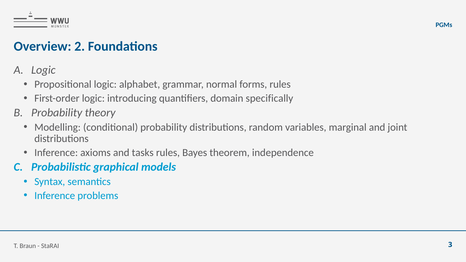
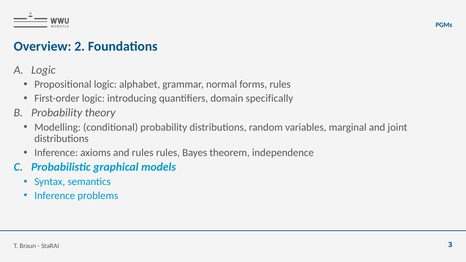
and tasks: tasks -> rules (143, 153)
